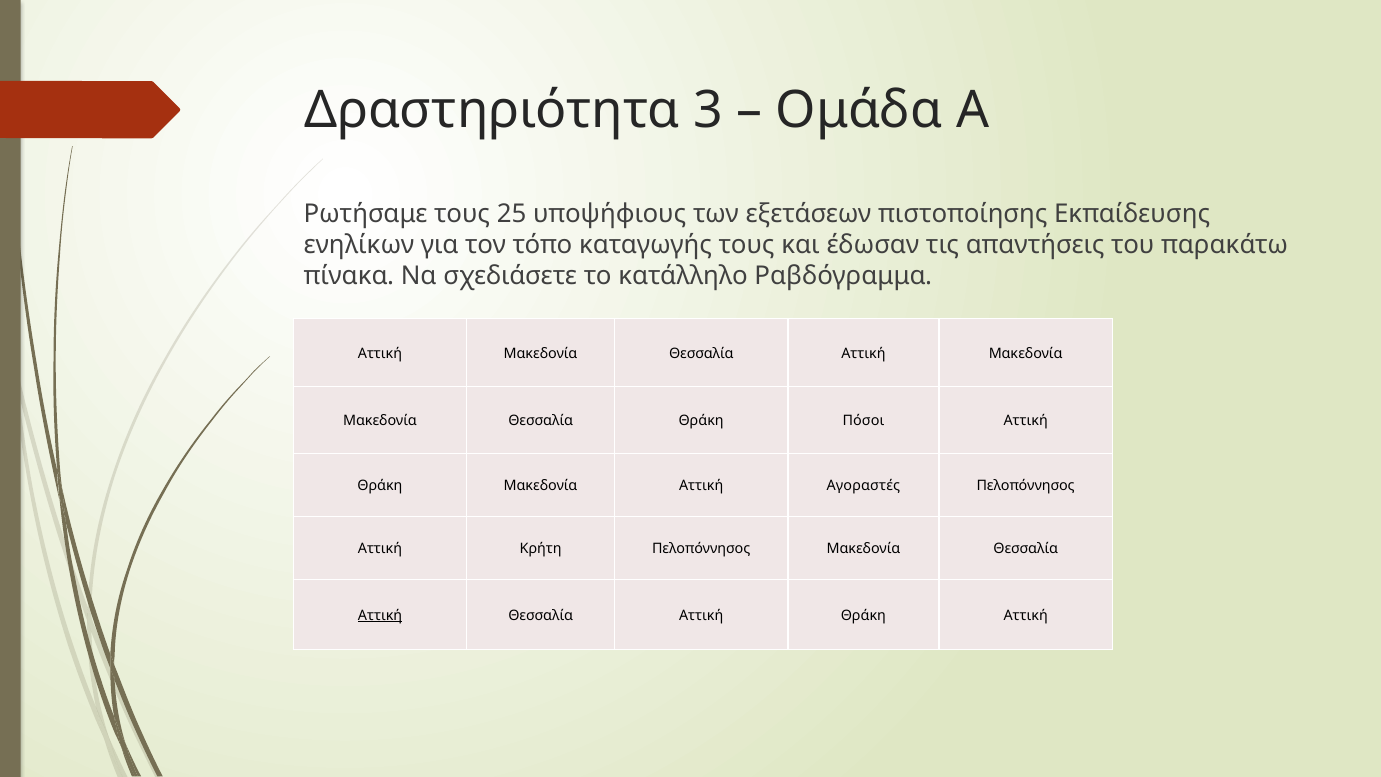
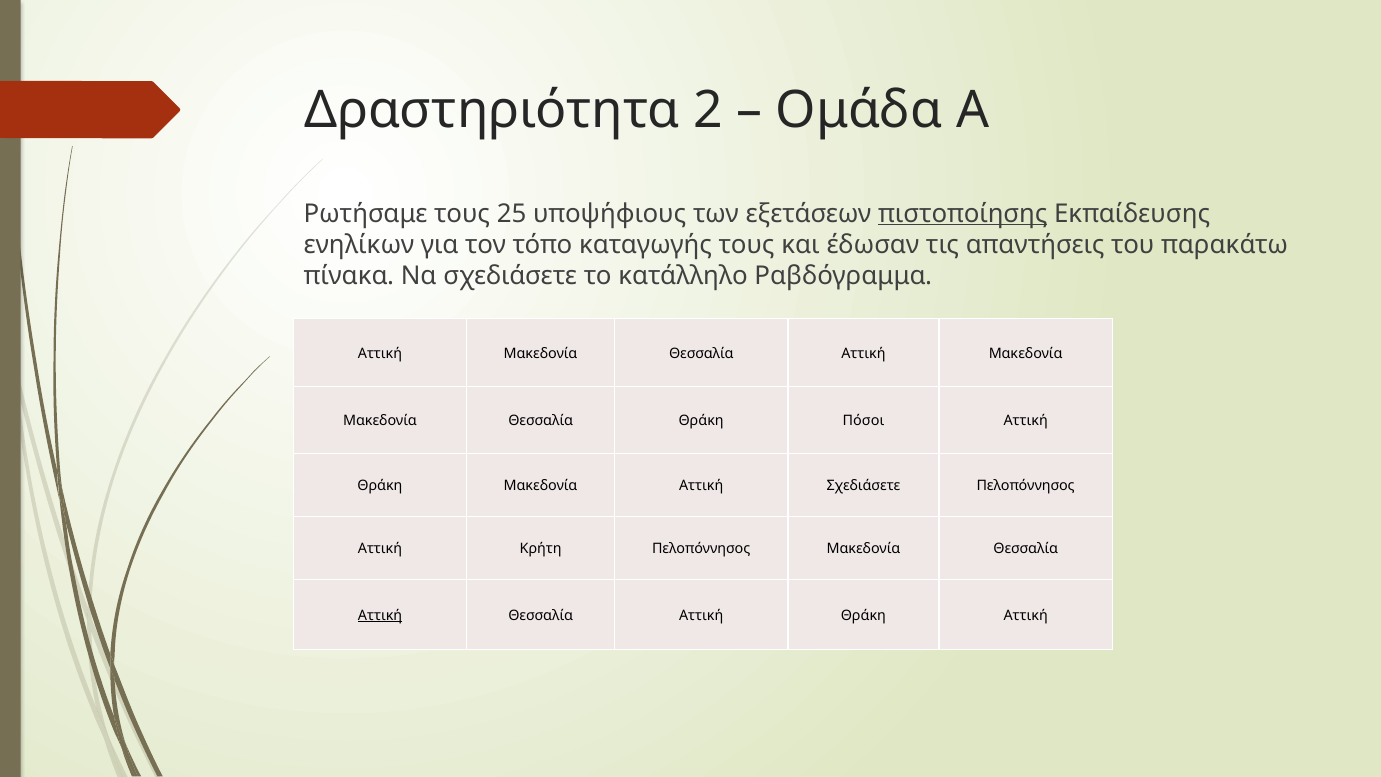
3: 3 -> 2 (708, 111)
πιστοποίησης underline: none -> present (963, 214)
Αττική Αγοραστές: Αγοραστές -> Σχεδιάσετε (863, 486)
